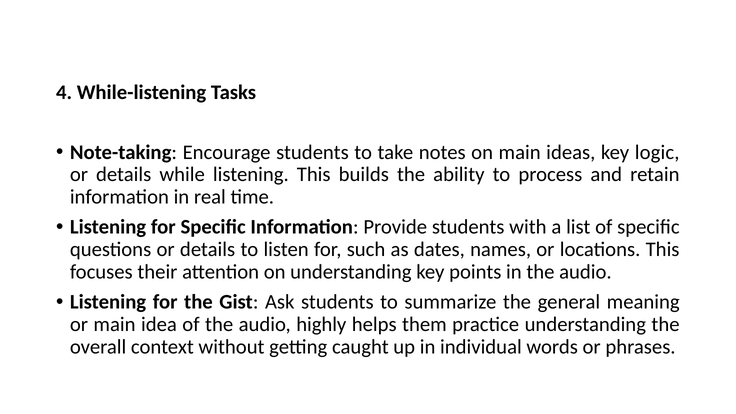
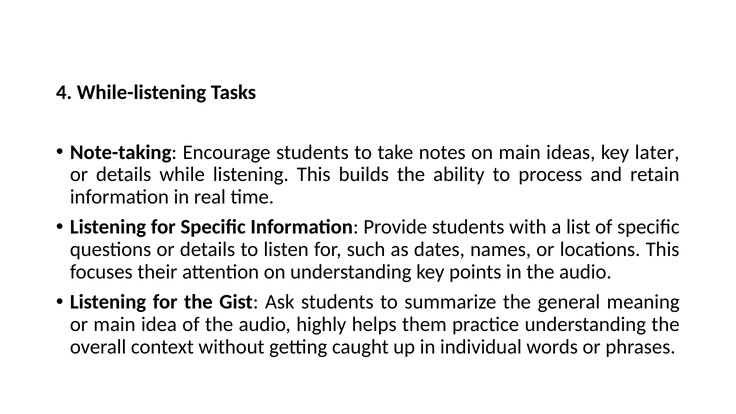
logic: logic -> later (657, 152)
